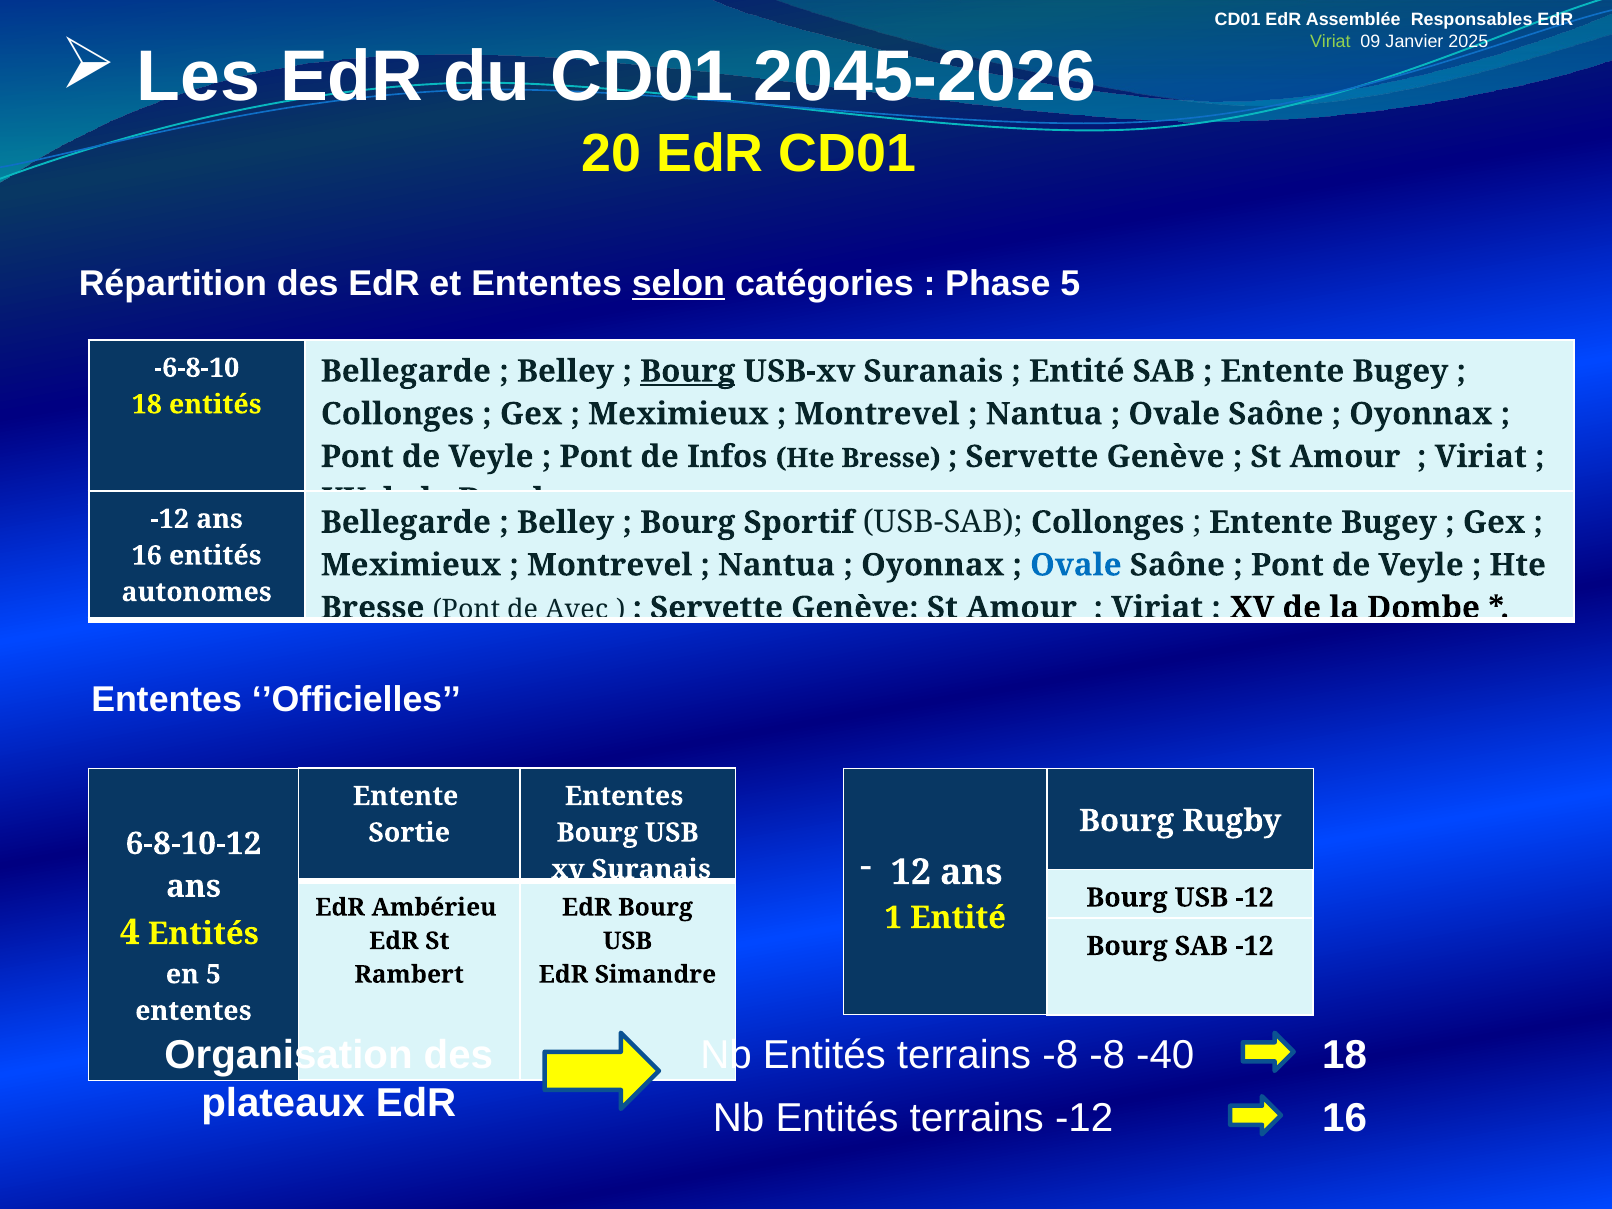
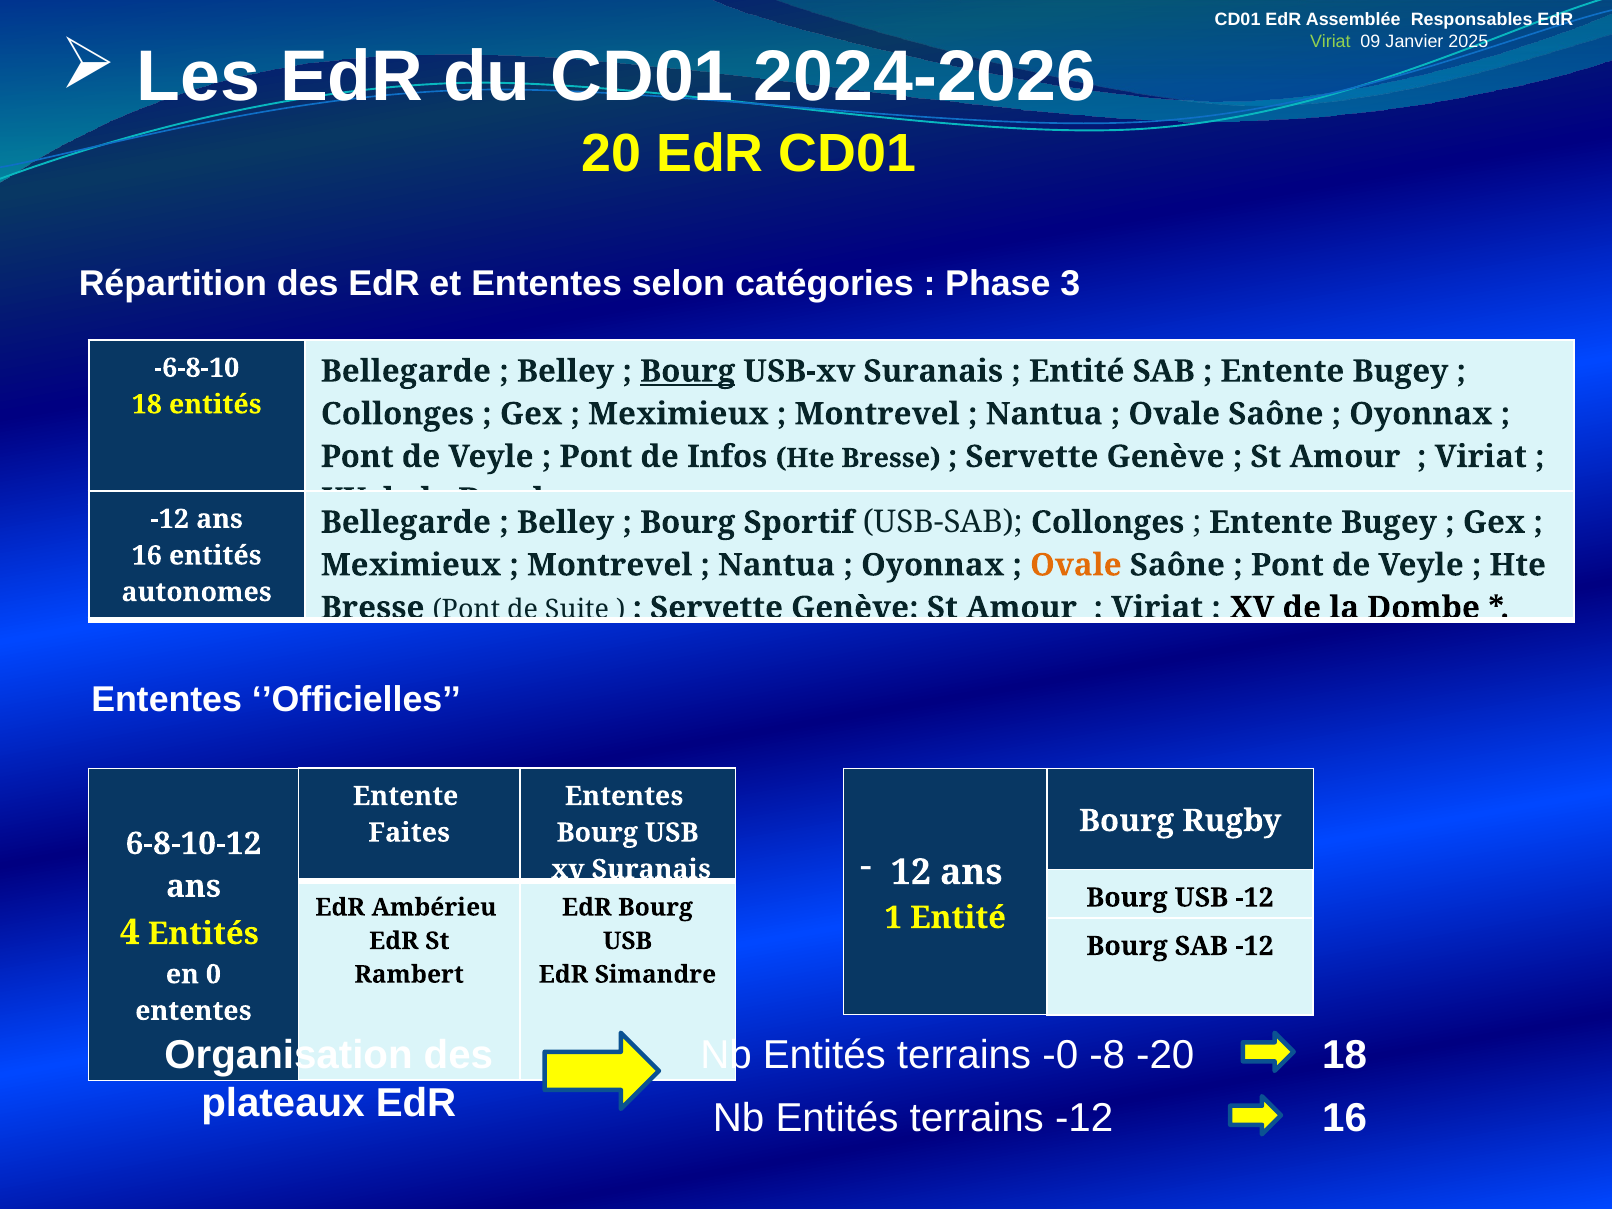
2045-2026: 2045-2026 -> 2024-2026 (925, 77)
selon underline: present -> none (678, 284)
Phase 5: 5 -> 3 (1070, 284)
Ovale colour: blue -> orange (1076, 565)
Avec: Avec -> Suite (577, 609)
Sortie: Sortie -> Faites (409, 833)
en 5: 5 -> 0 (213, 974)
terrains -8: -8 -> -0 (1060, 1055)
-40: -40 -> -20 (1165, 1055)
